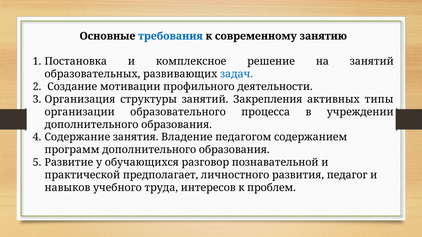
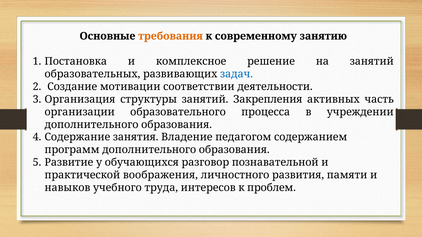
требования colour: blue -> orange (171, 36)
профильного: профильного -> соответствии (199, 87)
типы: типы -> часть (379, 99)
предполагает: предполагает -> воображения (160, 175)
педагог: педагог -> памяти (347, 175)
